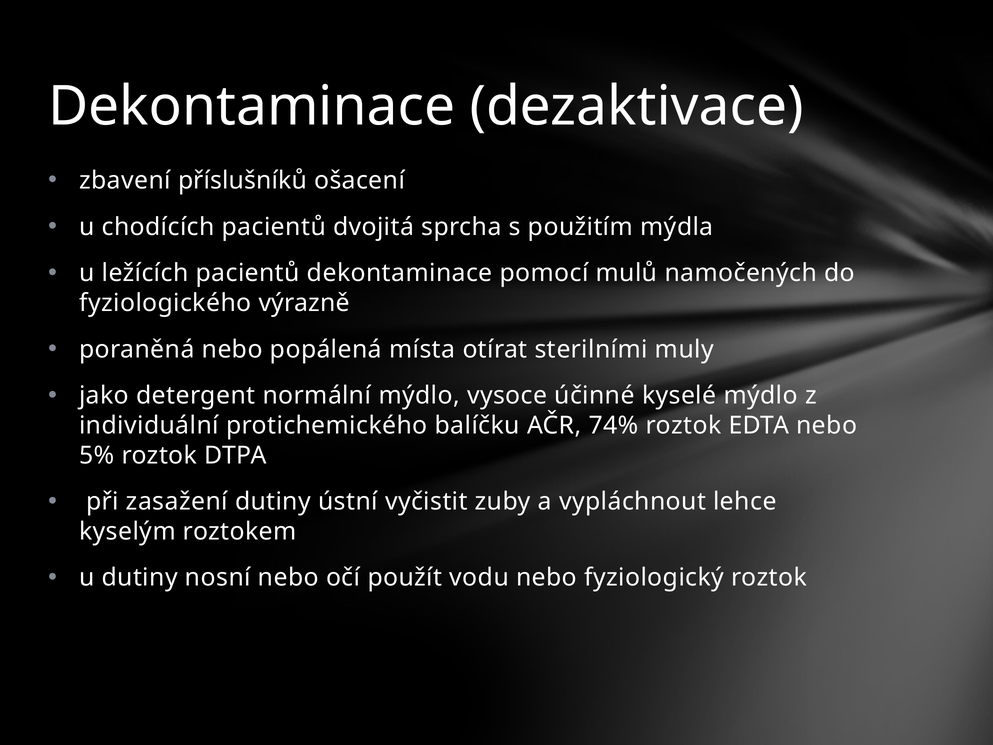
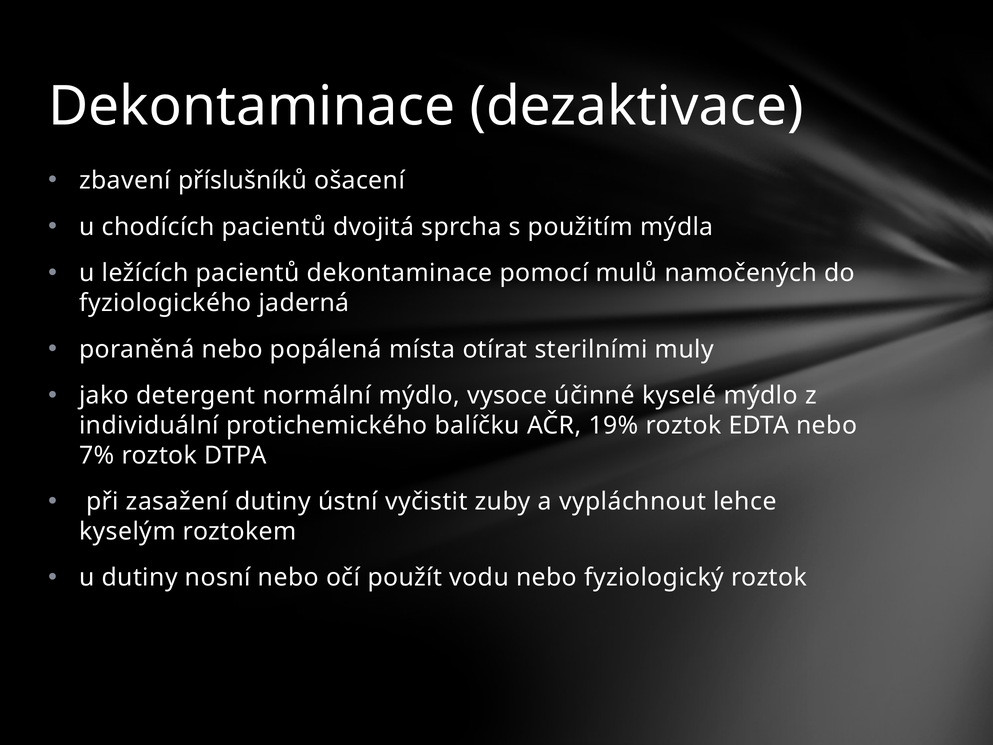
výrazně: výrazně -> jaderná (304, 303)
74%: 74% -> 19% (613, 425)
5%: 5% -> 7% (97, 455)
